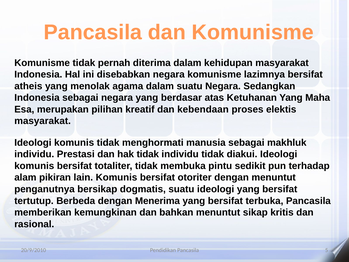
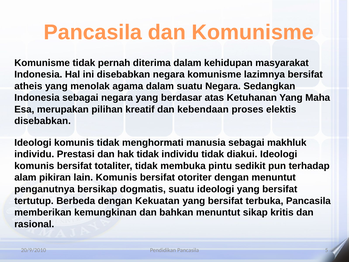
masyarakat: masyarakat -> disebabkan (43, 121)
Menerima: Menerima -> Kekuatan (157, 201)
